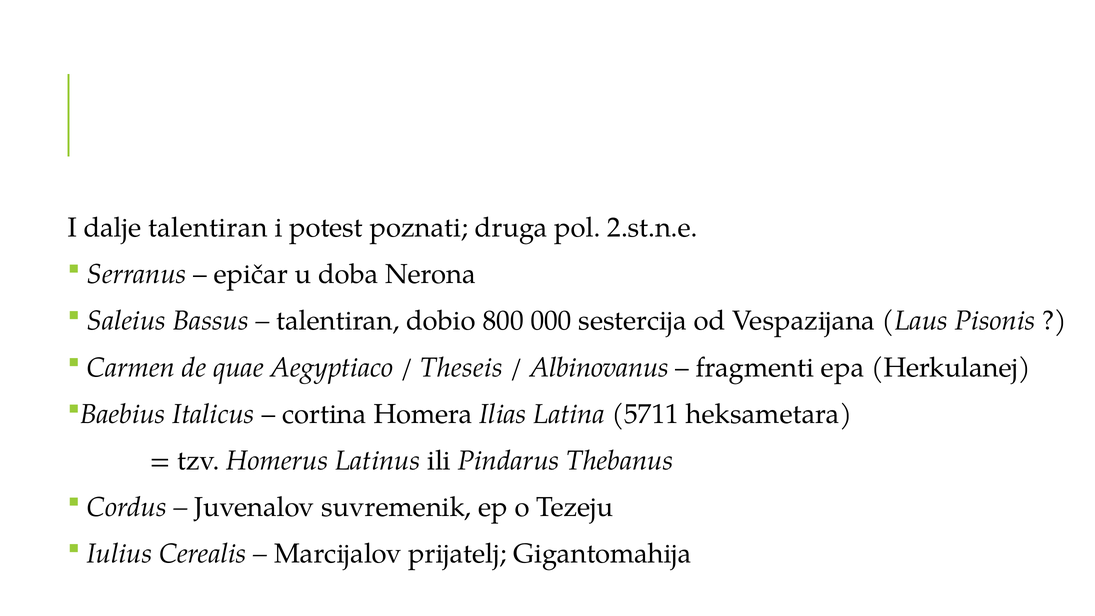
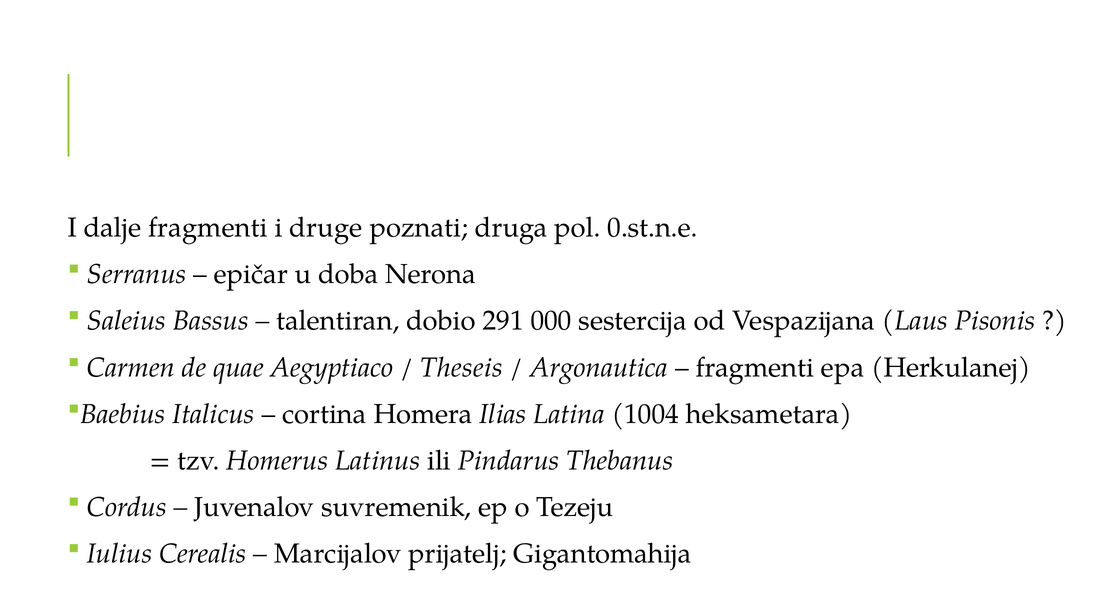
dalje talentiran: talentiran -> fragmenti (208, 228)
potest: potest -> druge (326, 228)
2.st.n.e: 2.st.n.e -> 0.st.n.e (653, 228)
800: 800 -> 291 (503, 321)
Albinovanus: Albinovanus -> Argonautica (599, 367)
5711: 5711 -> 1004 (645, 414)
